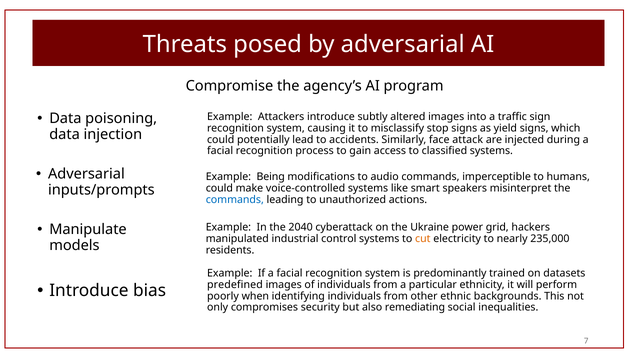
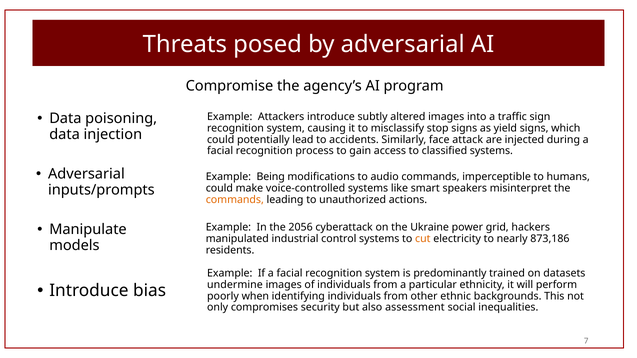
commands colour: blue -> orange (235, 200)
2040: 2040 -> 2056 (301, 228)
235,000: 235,000 -> 873,186 (550, 239)
predefined: predefined -> undermine (235, 285)
remediating: remediating -> assessment (415, 308)
